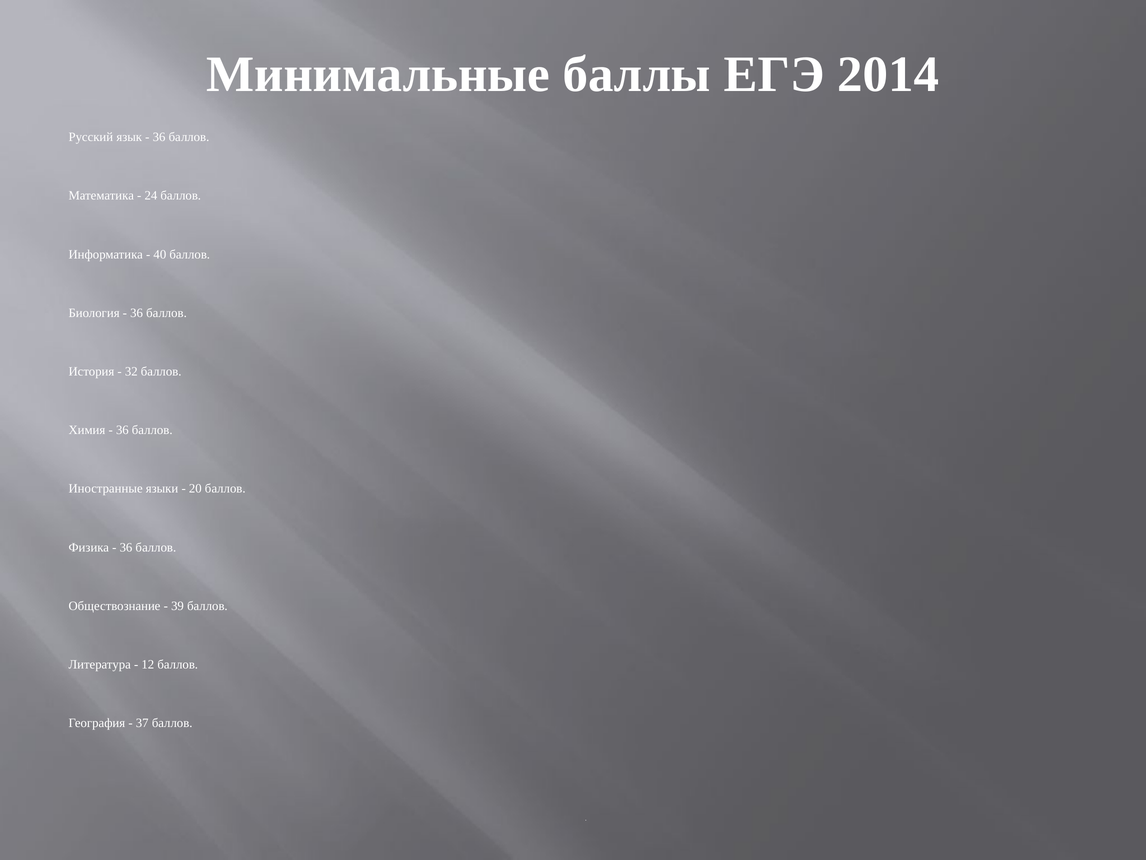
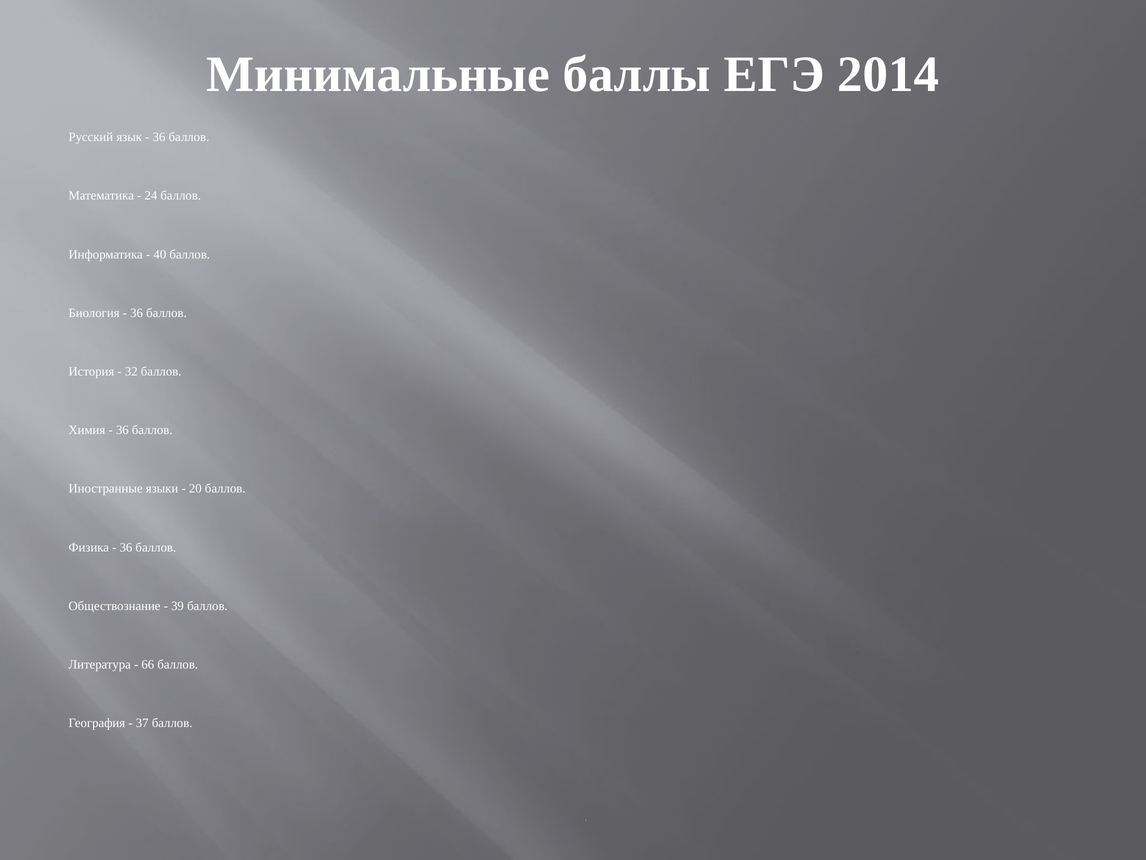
12: 12 -> 66 (148, 664)
